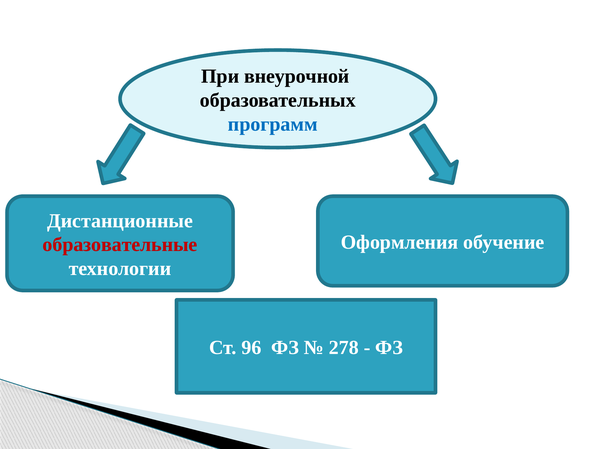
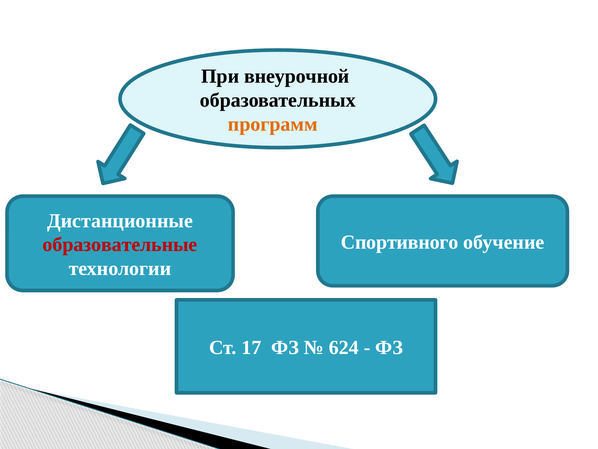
программ colour: blue -> orange (273, 124)
Оформления: Оформления -> Спортивного (400, 242)
96: 96 -> 17 (251, 347)
278: 278 -> 624 (344, 347)
